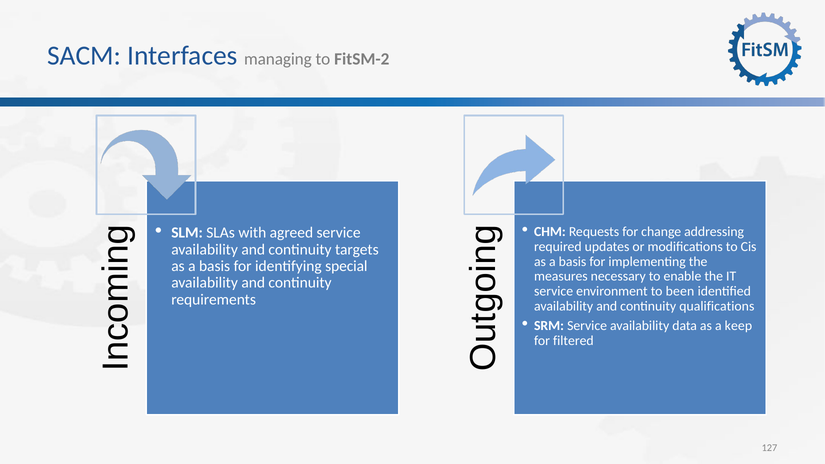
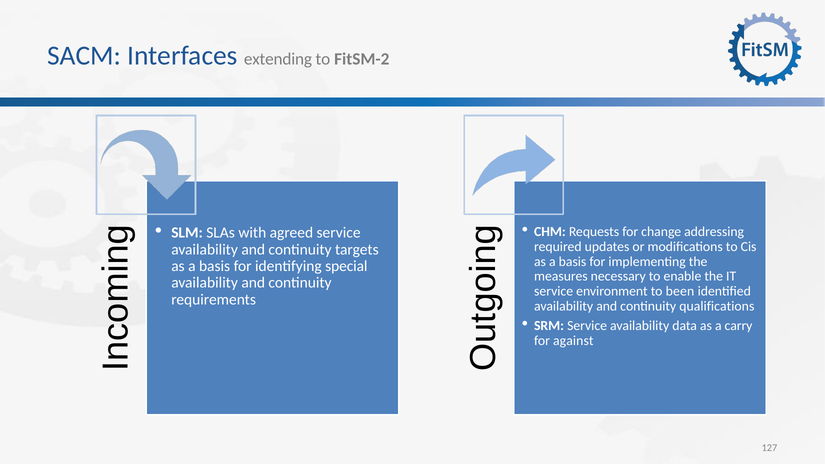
managing: managing -> extending (278, 59)
keep: keep -> carry (739, 326)
filtered: filtered -> against (573, 341)
